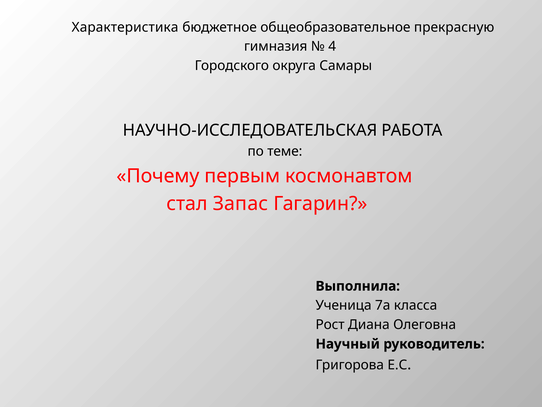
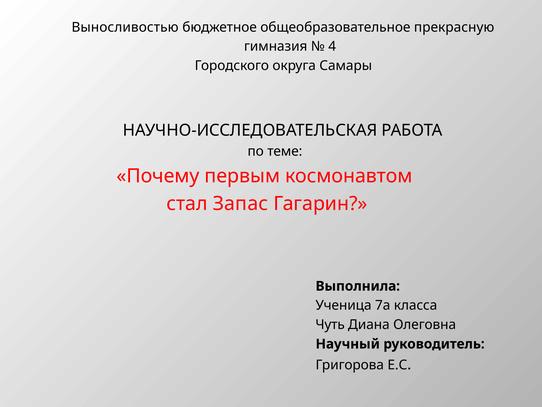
Характеристика: Характеристика -> Выносливостью (125, 27)
Рост: Рост -> Чуть (330, 324)
